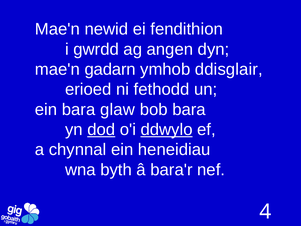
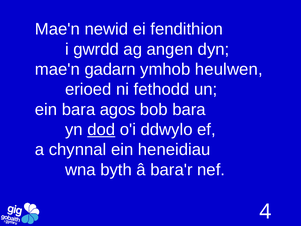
ddisglair: ddisglair -> heulwen (229, 69)
glaw: glaw -> agos (118, 109)
ddwylo underline: present -> none (167, 129)
